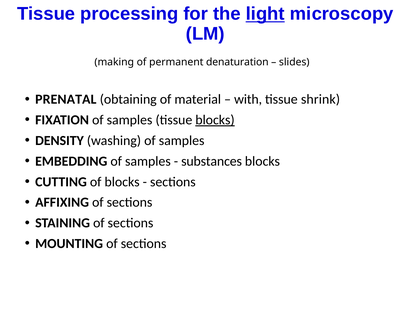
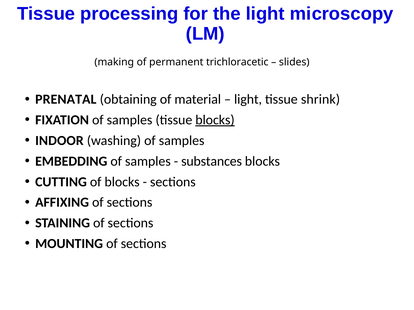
light underline: present -> none (265, 14)
denaturation: denaturation -> trichloracetic (237, 62)
with: with -> light (248, 99)
DENSITY: DENSITY -> INDOOR (59, 141)
